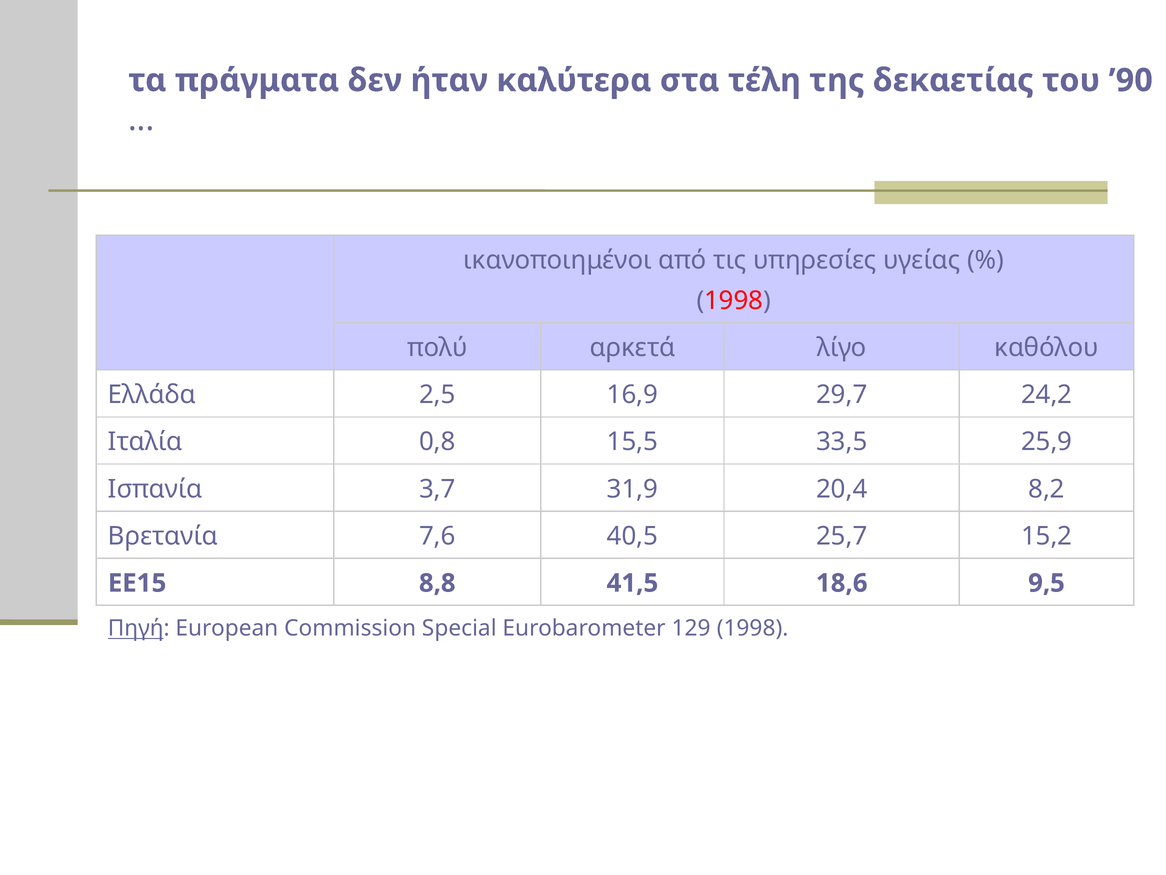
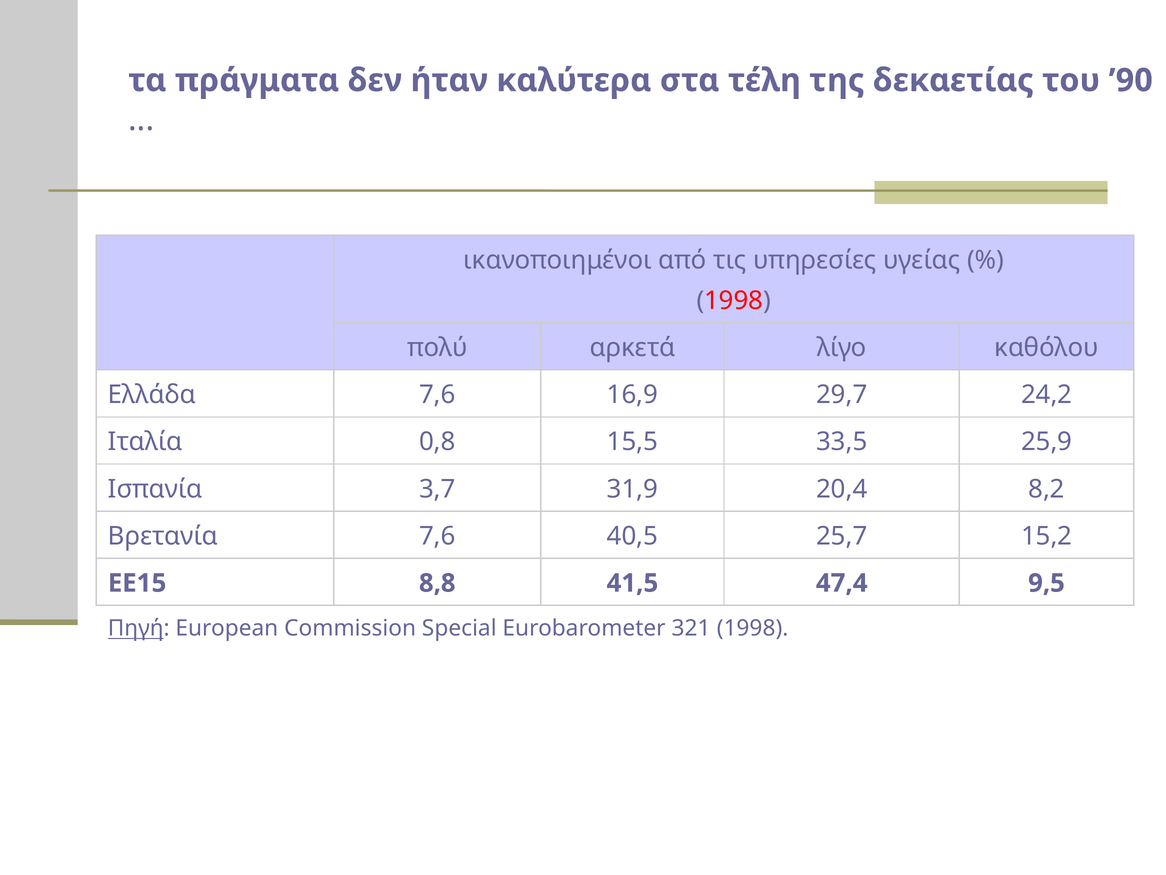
Ελλάδα 2,5: 2,5 -> 7,6 (437, 395)
18,6: 18,6 -> 47,4 (842, 583)
129: 129 -> 321 (691, 628)
